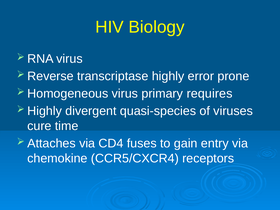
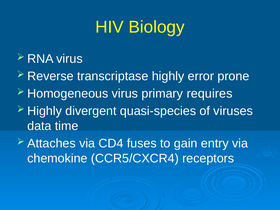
cure: cure -> data (39, 126)
